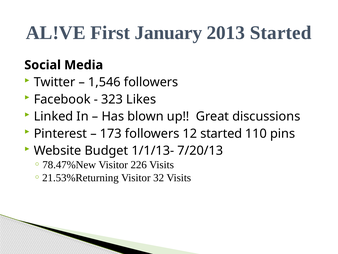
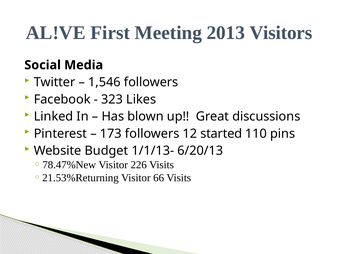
January: January -> Meeting (168, 33)
2013 Started: Started -> Visitors (281, 33)
7/20/13: 7/20/13 -> 6/20/13 (200, 150)
32: 32 -> 66 (159, 177)
